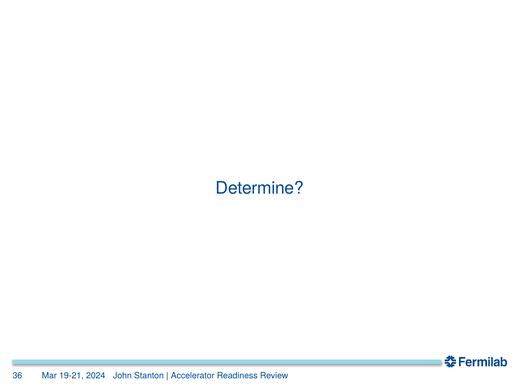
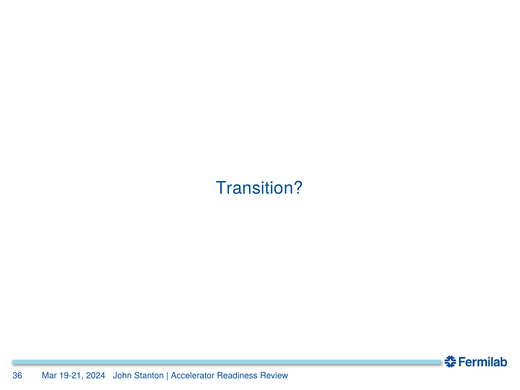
Determine: Determine -> Transition (260, 188)
